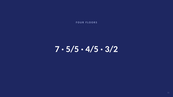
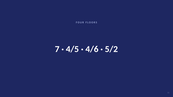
5/5: 5/5 -> 4/5 (72, 49)
4/5: 4/5 -> 4/6 (92, 49)
3/2: 3/2 -> 5/2 (111, 49)
